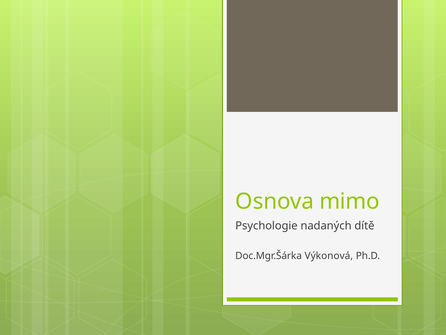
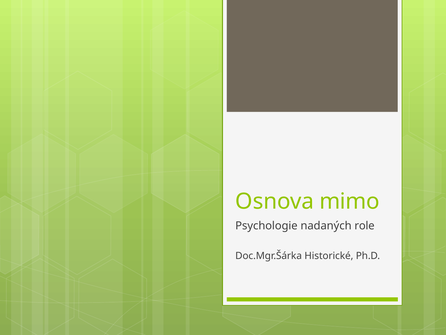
dítě: dítě -> role (365, 225)
Výkonová: Výkonová -> Historické (329, 255)
